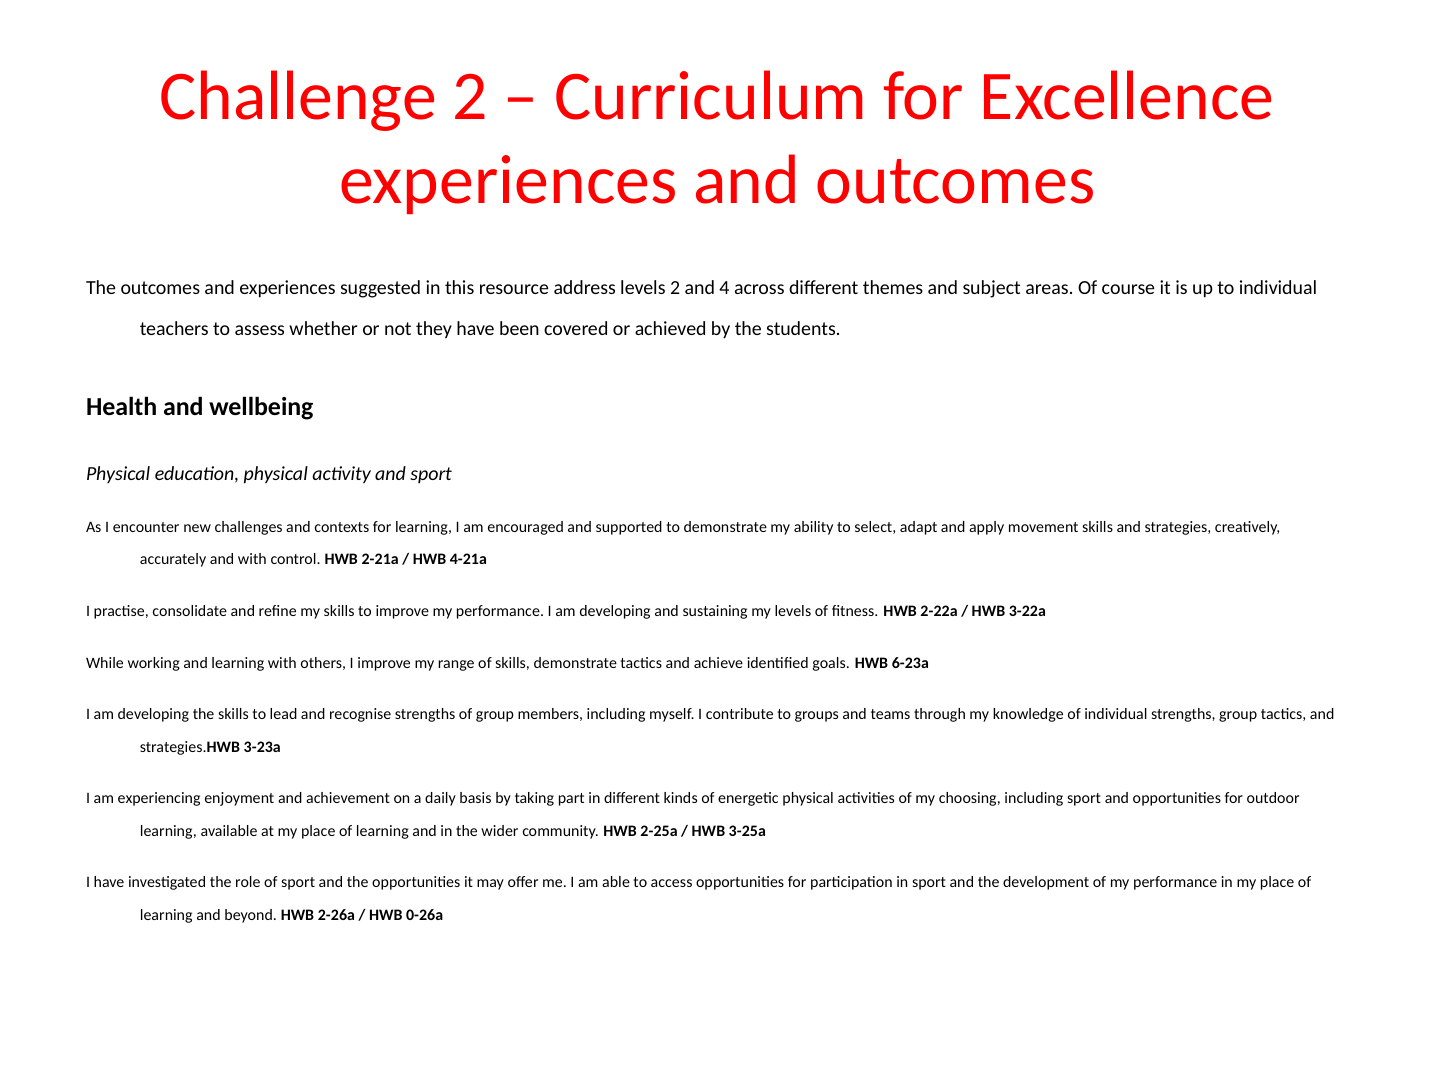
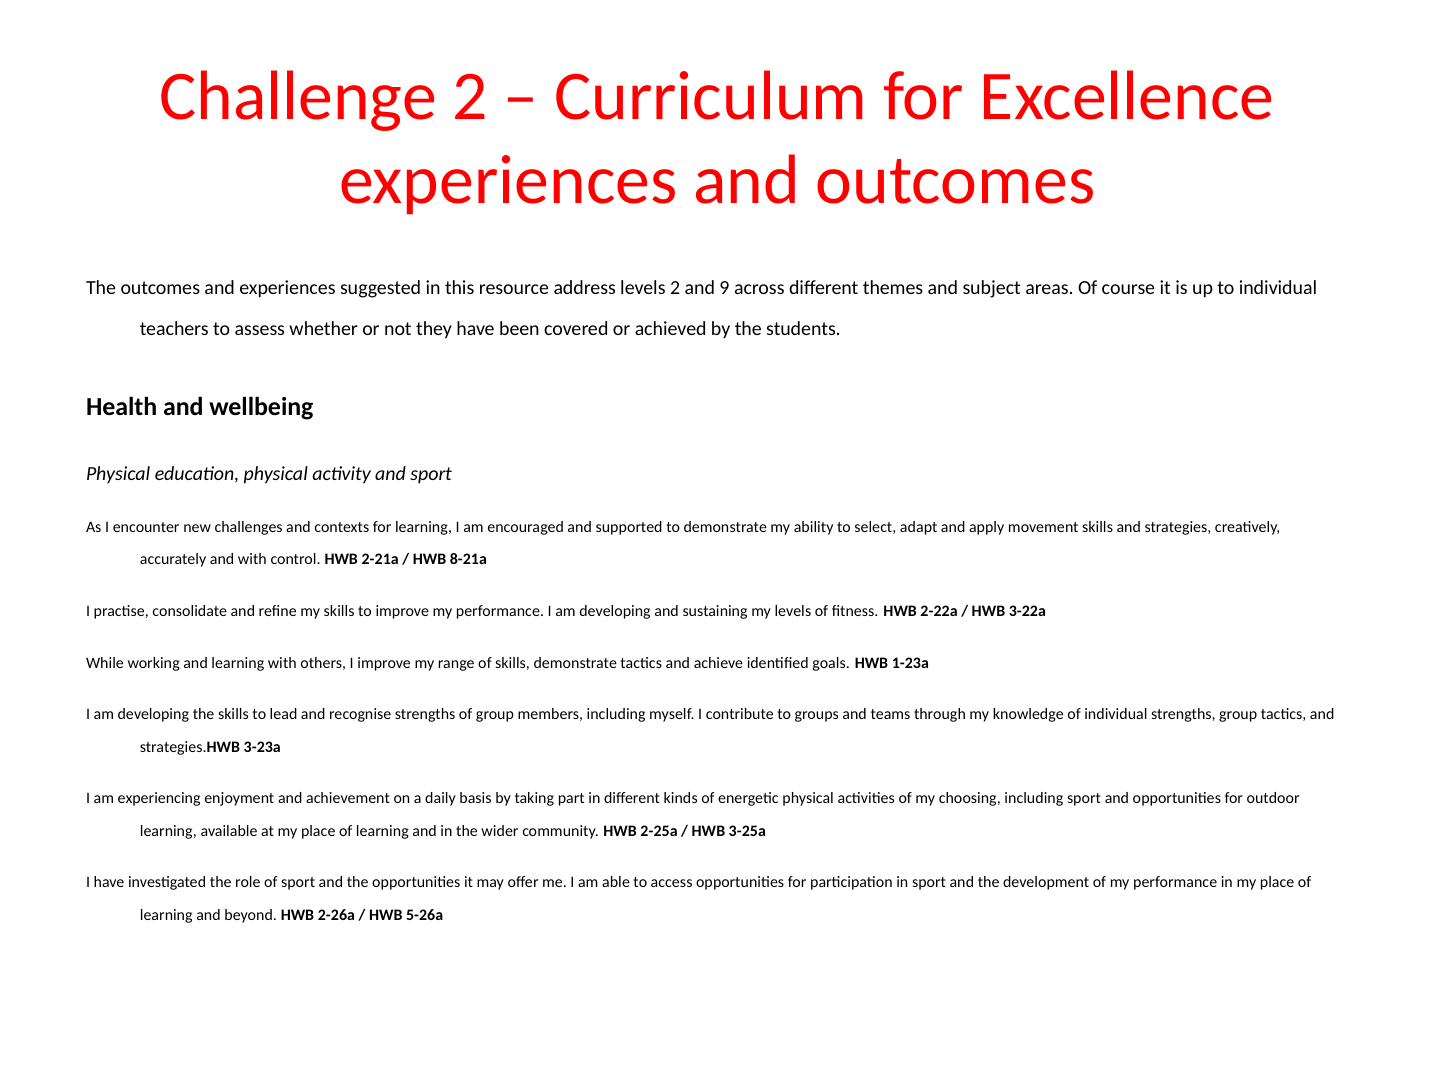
4: 4 -> 9 (724, 288)
4-21a: 4-21a -> 8-21a (468, 560)
6-23a: 6-23a -> 1-23a (910, 663)
0-26a: 0-26a -> 5-26a (425, 915)
